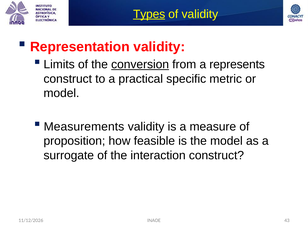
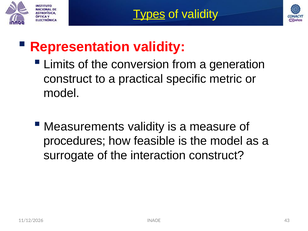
conversion underline: present -> none (140, 64)
represents: represents -> generation (237, 64)
proposition: proposition -> procedures (74, 141)
